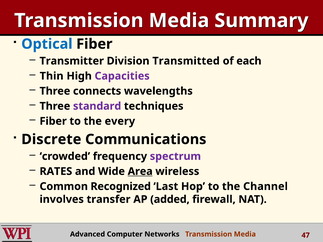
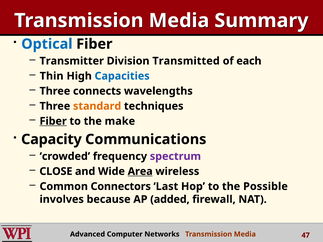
Capacities colour: purple -> blue (122, 76)
standard colour: purple -> orange (97, 106)
Fiber underline: none -> present (53, 121)
every: every -> make (120, 121)
Discrete: Discrete -> Capacity (51, 139)
RATES: RATES -> CLOSE (56, 172)
Recognized: Recognized -> Connectors (121, 187)
Channel: Channel -> Possible (265, 187)
transfer: transfer -> because (109, 200)
